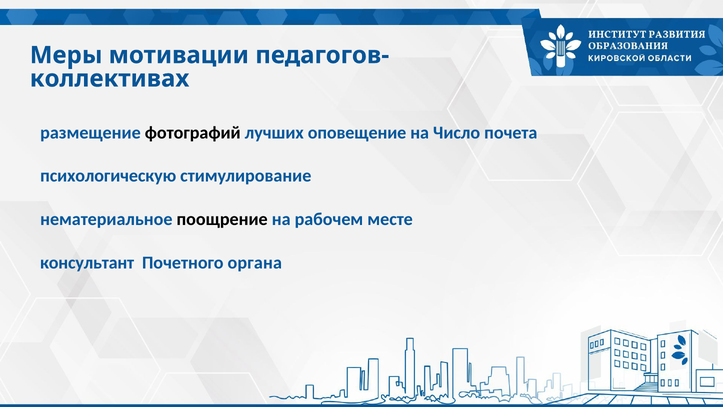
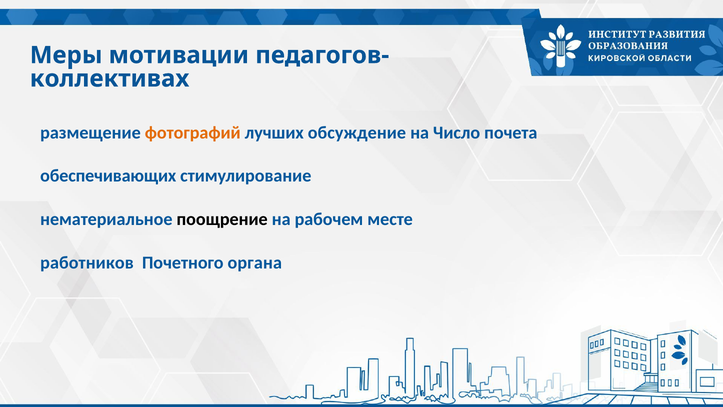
фотографий colour: black -> orange (193, 132)
оповещение: оповещение -> обсуждение (357, 132)
психологическую: психологическую -> обеспечивающих (108, 176)
консультант: консультант -> работников (87, 263)
